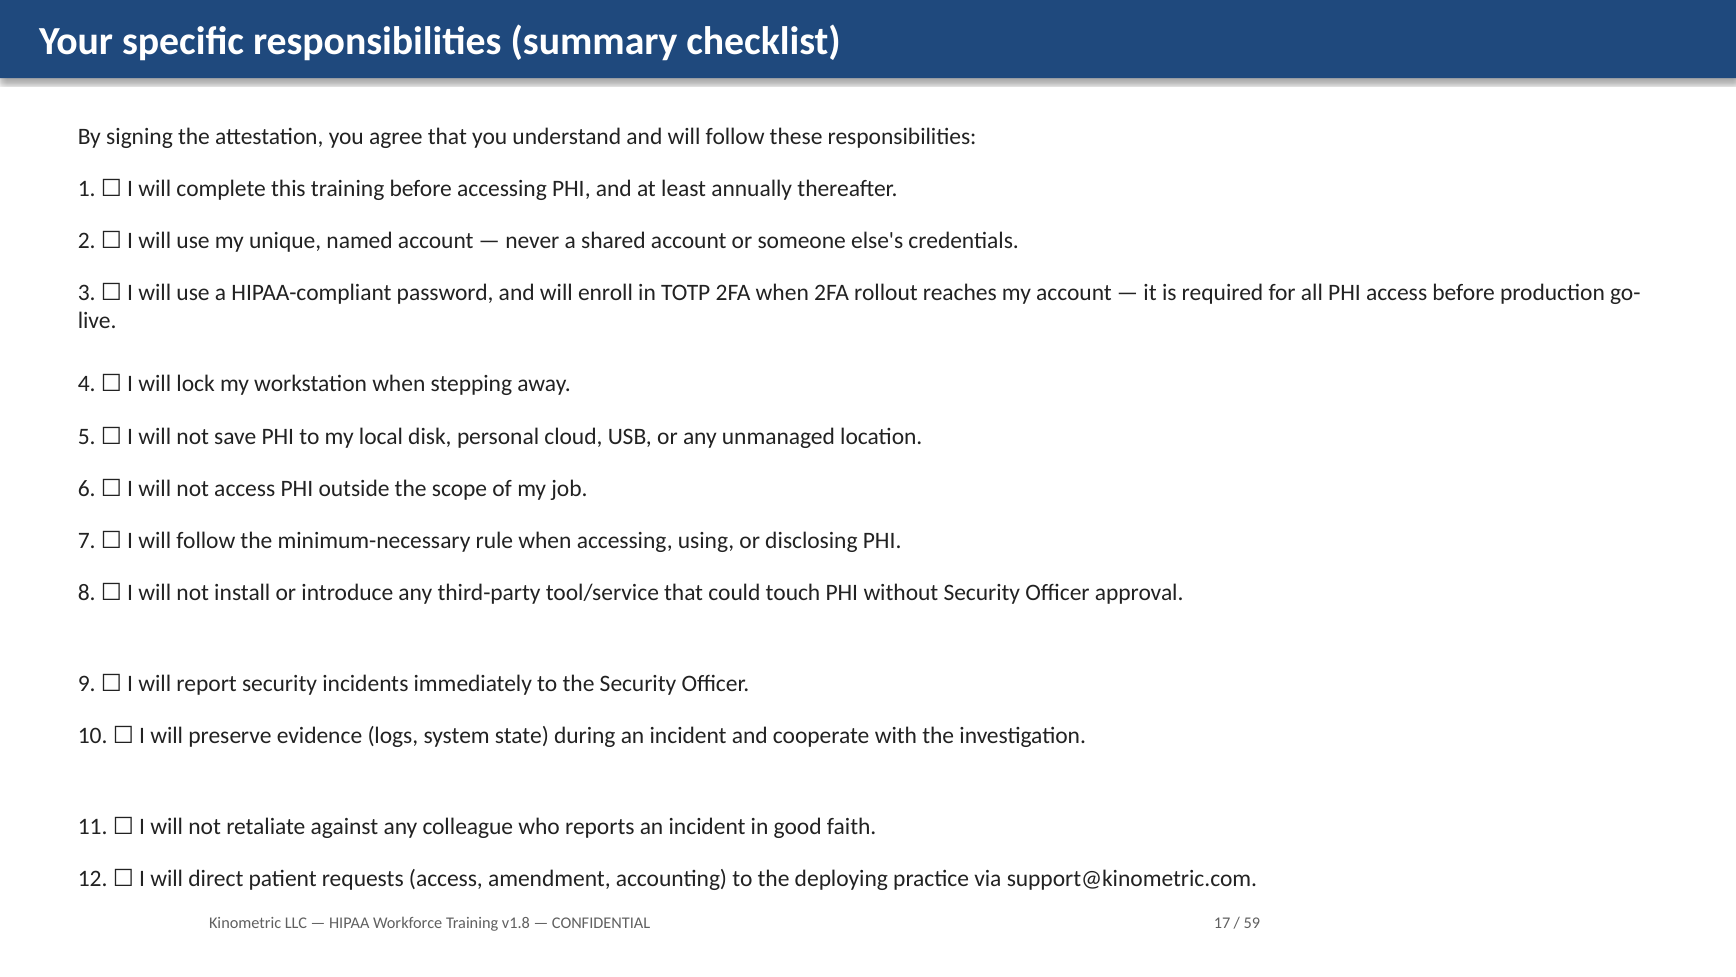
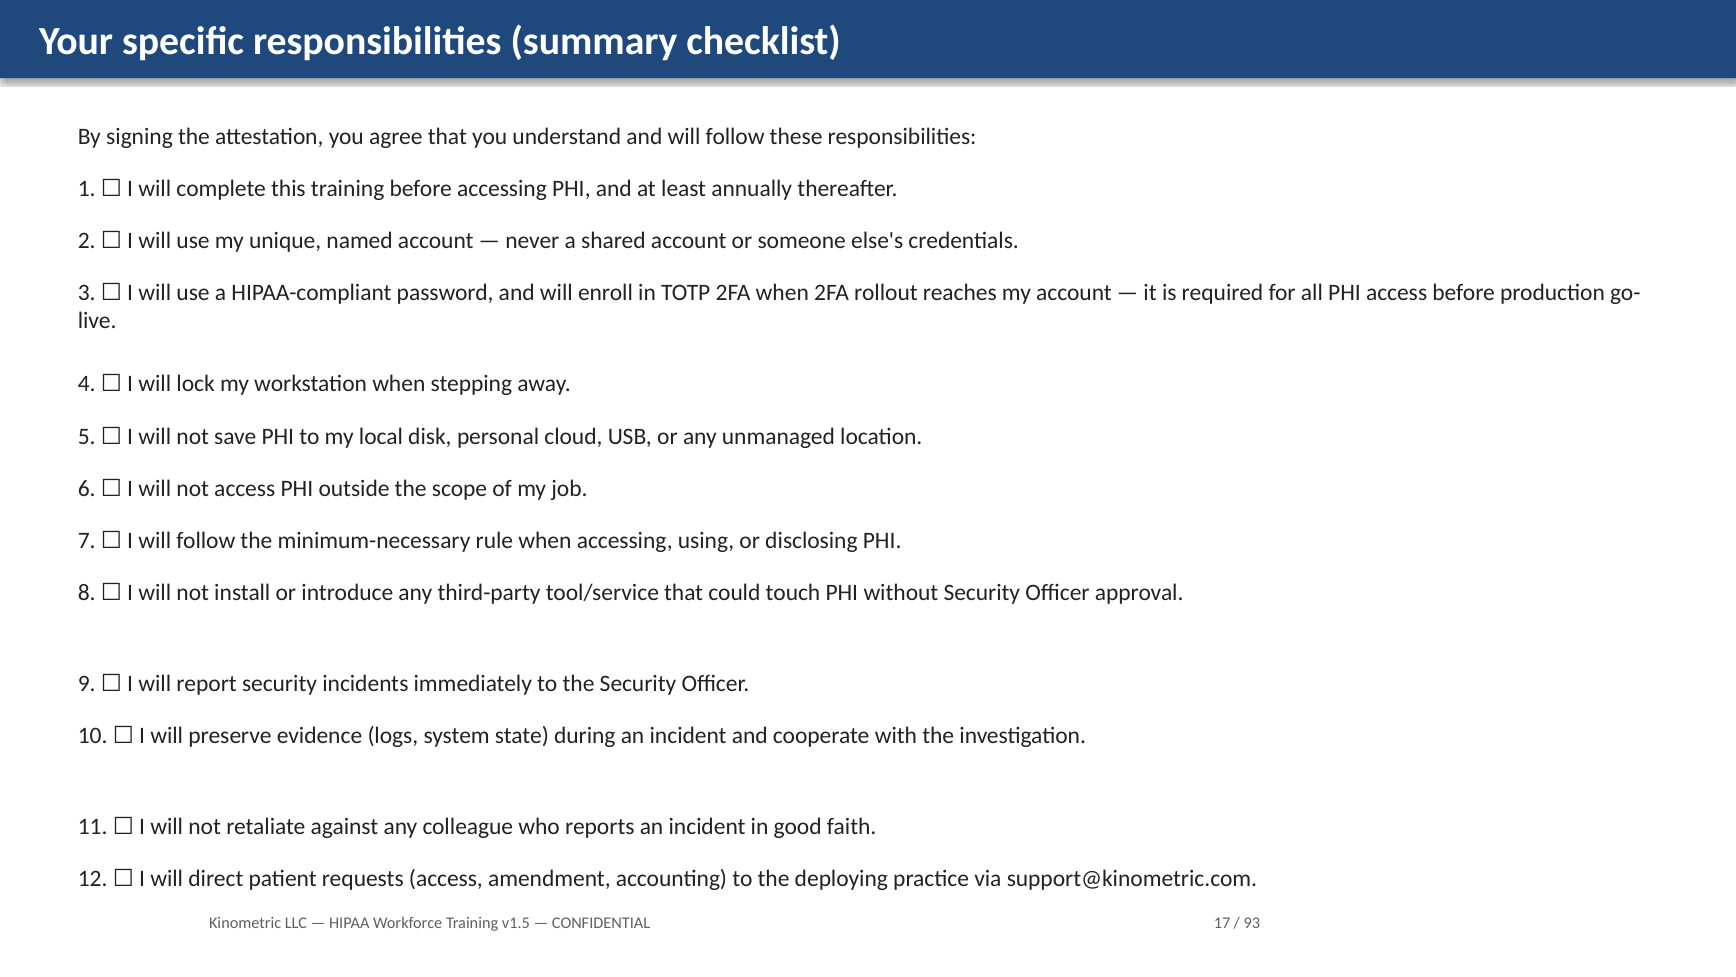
v1.8: v1.8 -> v1.5 (516, 922)
59: 59 -> 93 (1252, 922)
